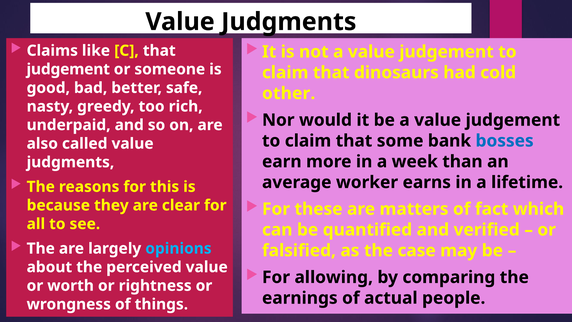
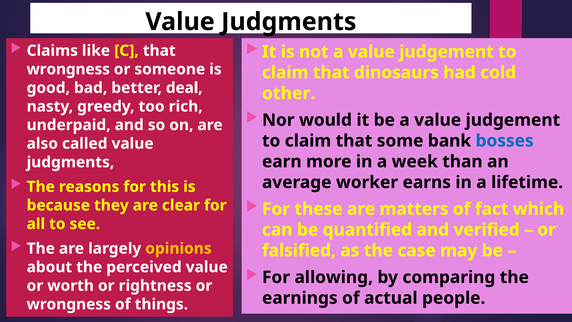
judgement: judgement -> wrongness (68, 69)
safe: safe -> deal (184, 88)
opinions colour: light blue -> yellow (178, 248)
